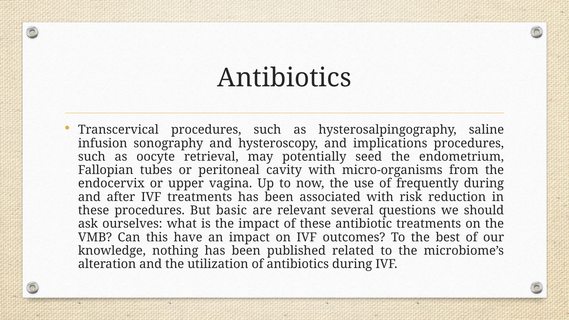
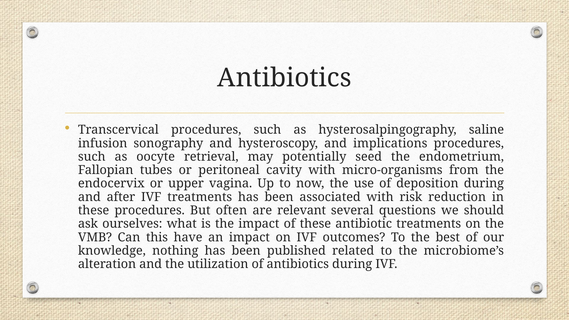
frequently: frequently -> deposition (427, 184)
basic: basic -> often (231, 210)
